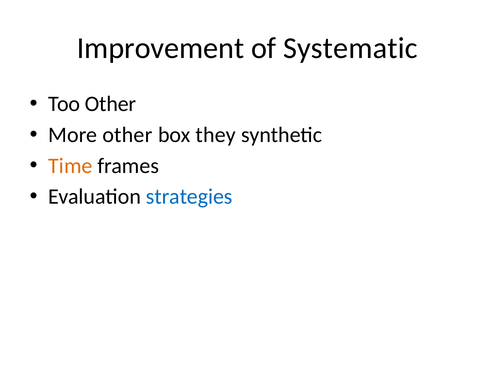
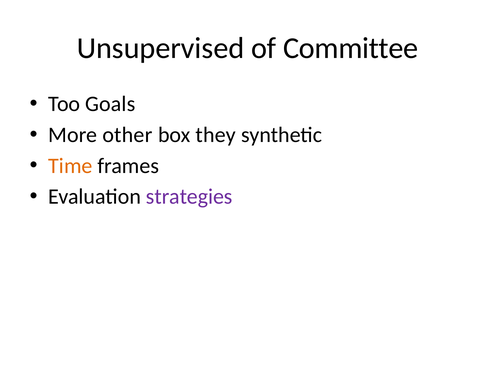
Improvement: Improvement -> Unsupervised (160, 48)
Systematic: Systematic -> Committee (351, 48)
Too Other: Other -> Goals (110, 104)
strategies colour: blue -> purple (189, 196)
